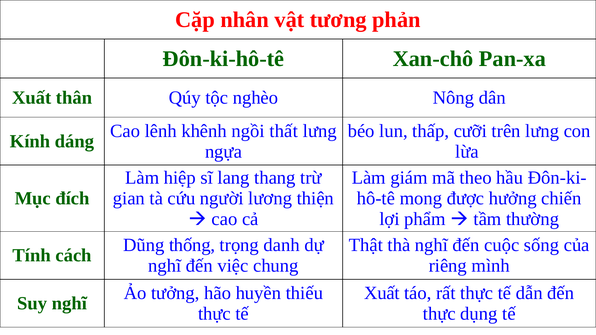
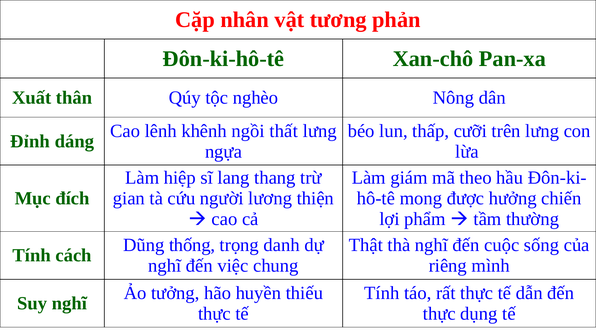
Kính: Kính -> Đỉnh (30, 141)
Xuất: Xuất -> Tính (382, 293)
